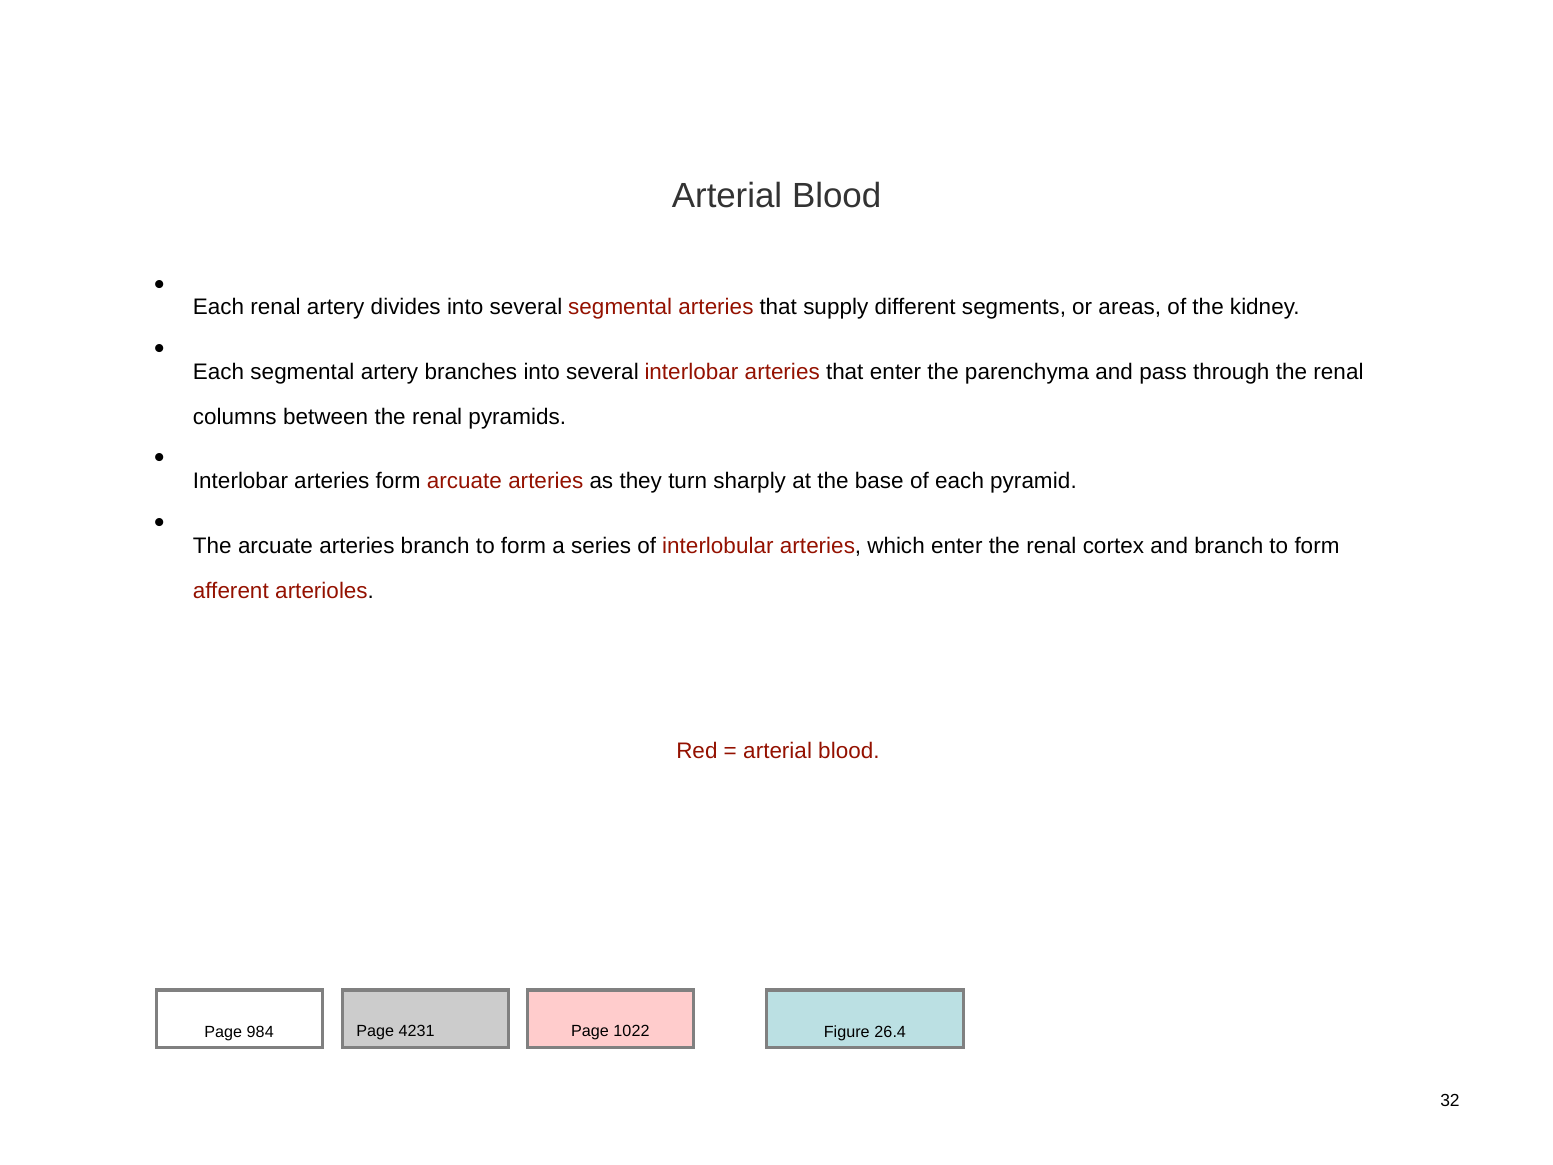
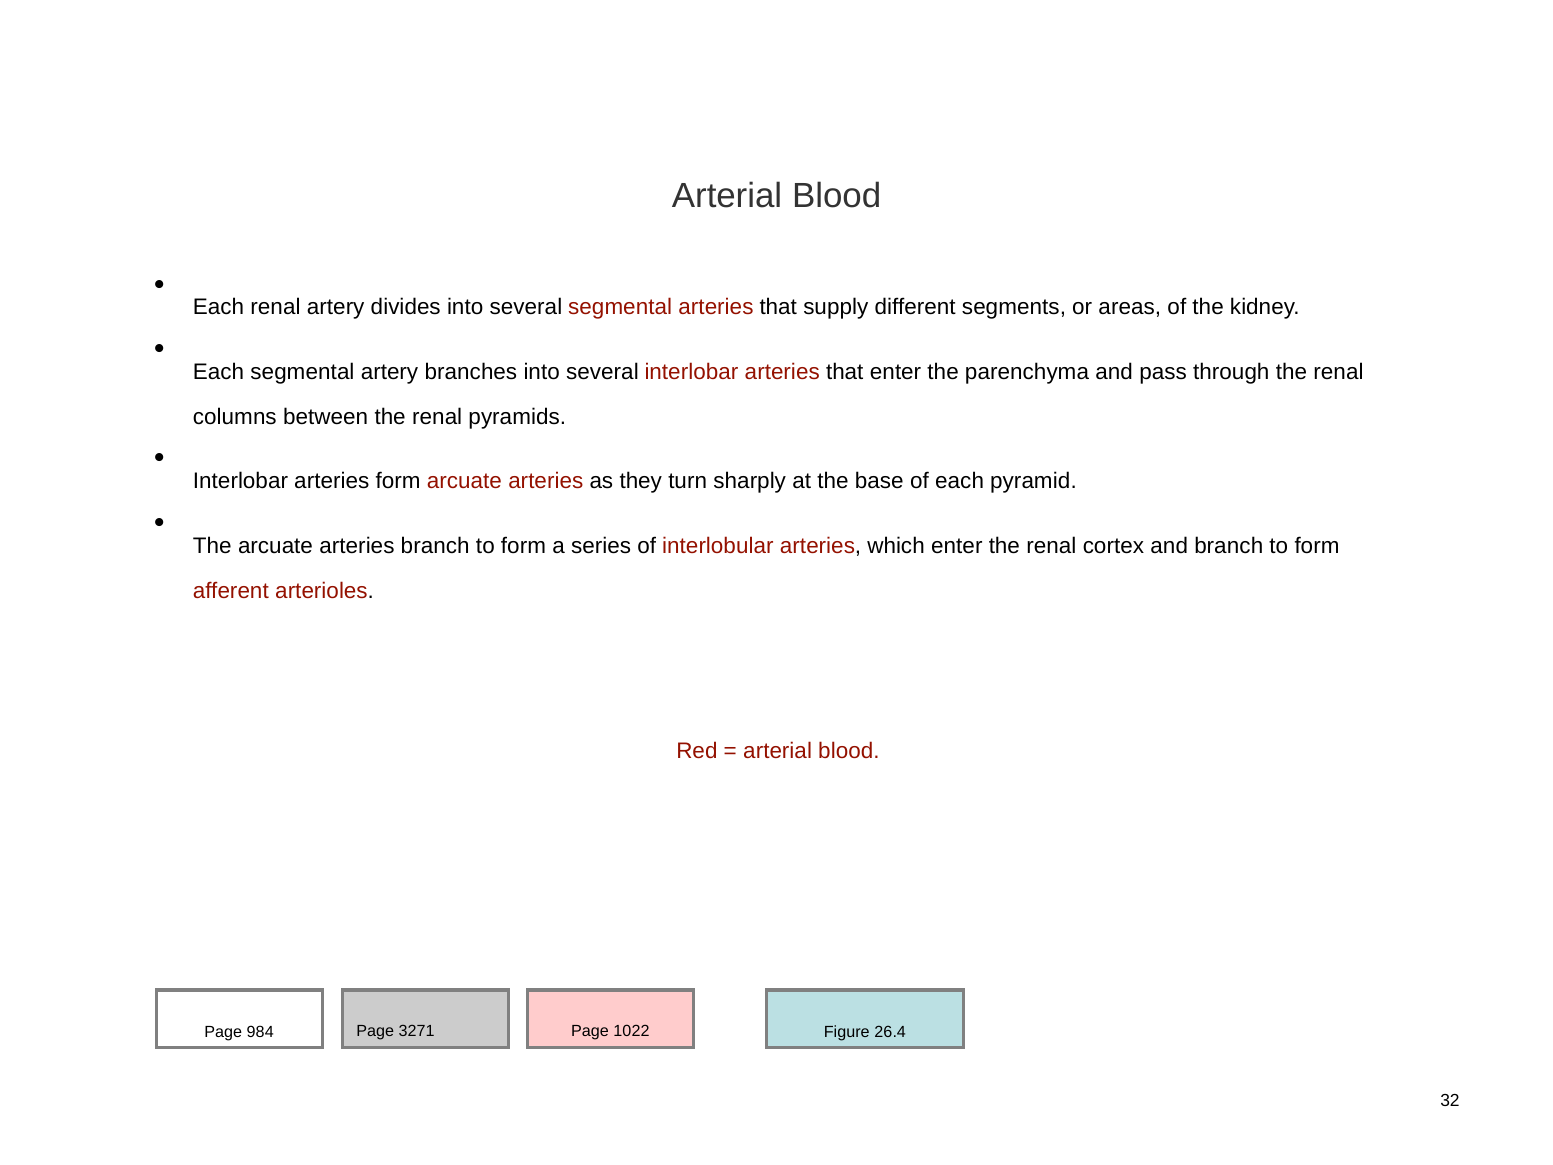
4231: 4231 -> 3271 (417, 1031)
